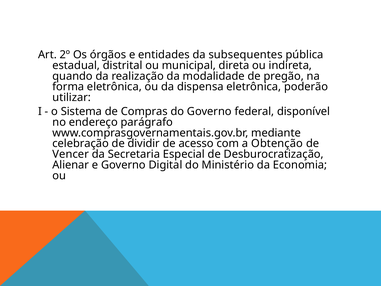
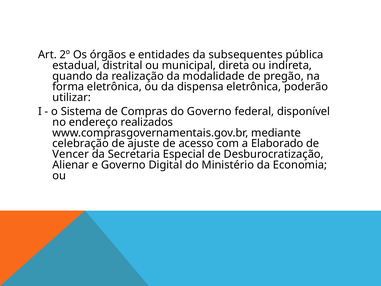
parágrafo: parágrafo -> realizados (147, 122)
dividir: dividir -> ajuste (144, 143)
Obtenção: Obtenção -> Elaborado (277, 143)
